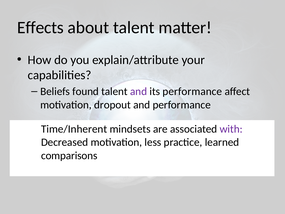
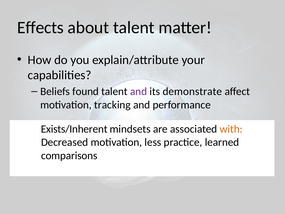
its performance: performance -> demonstrate (192, 91)
dropout: dropout -> tracking (112, 105)
Time/Inherent: Time/Inherent -> Exists/Inherent (74, 129)
with colour: purple -> orange (231, 129)
